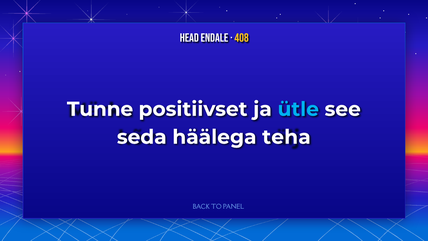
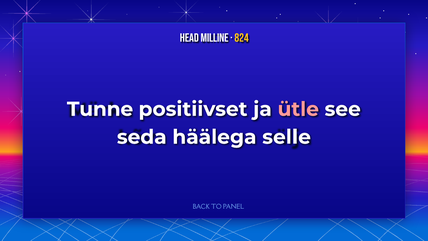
endale: endale -> milline (215, 38)
408: 408 -> 824 (242, 38)
ütle colour: light blue -> pink (298, 109)
teha: teha -> selle (287, 137)
